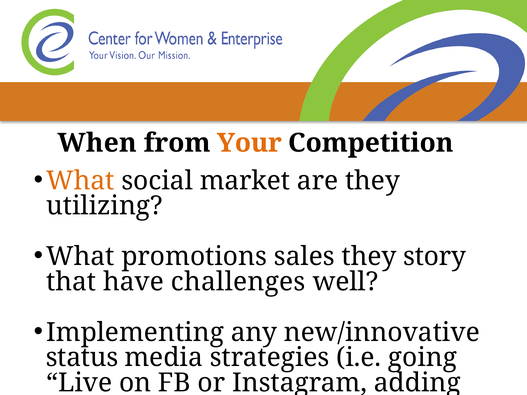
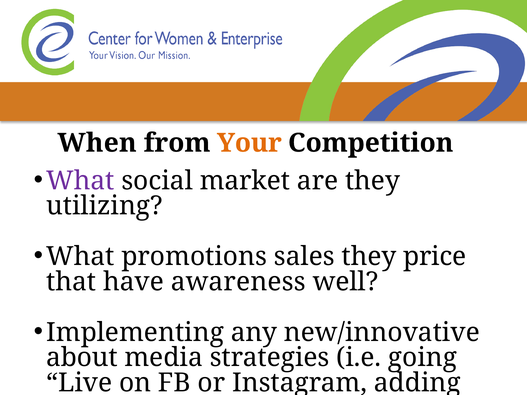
What colour: orange -> purple (80, 181)
story: story -> price (435, 257)
challenges: challenges -> awareness (238, 282)
status: status -> about (82, 358)
